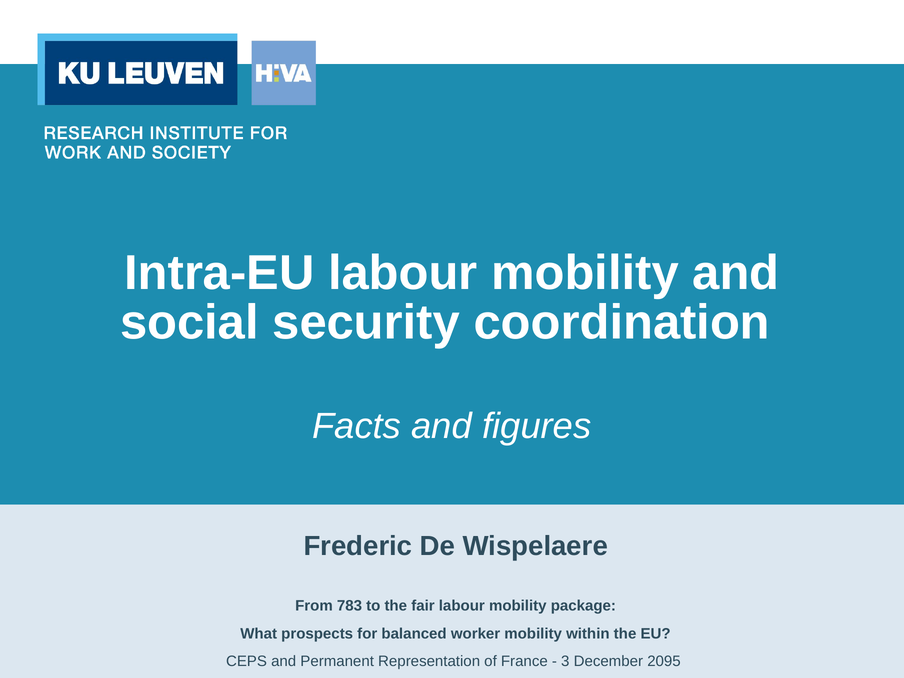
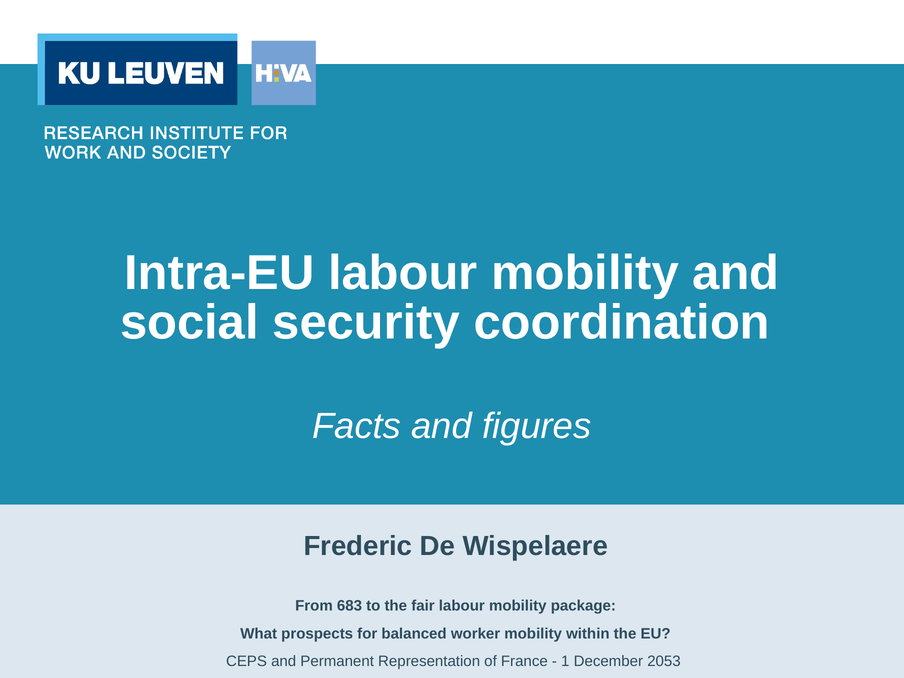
783: 783 -> 683 (349, 606)
3: 3 -> 1 (565, 661)
2095: 2095 -> 2053 (664, 661)
